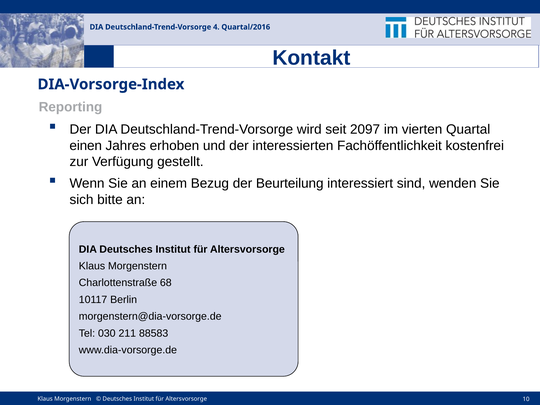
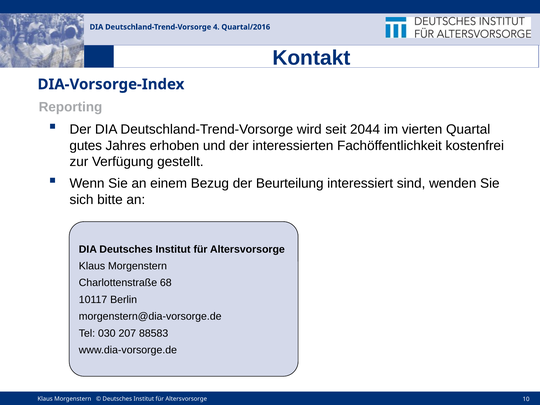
2097: 2097 -> 2044 (365, 129)
einen: einen -> gutes (86, 146)
211: 211 -> 207 (127, 333)
